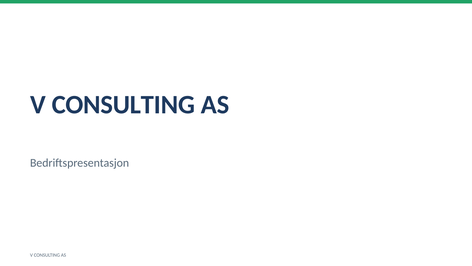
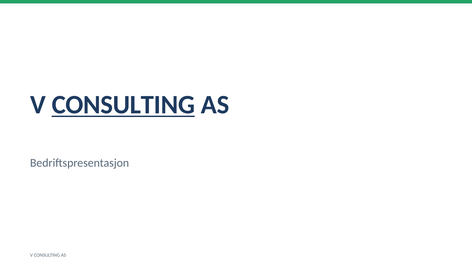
CONSULTING underline: none -> present (123, 105)
